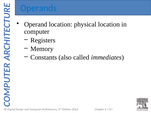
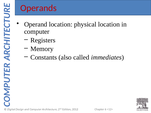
Operands colour: blue -> red (39, 8)
